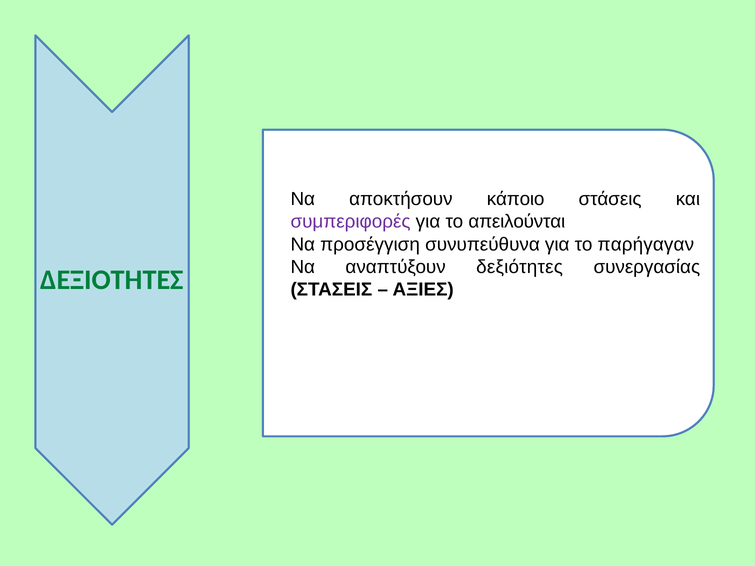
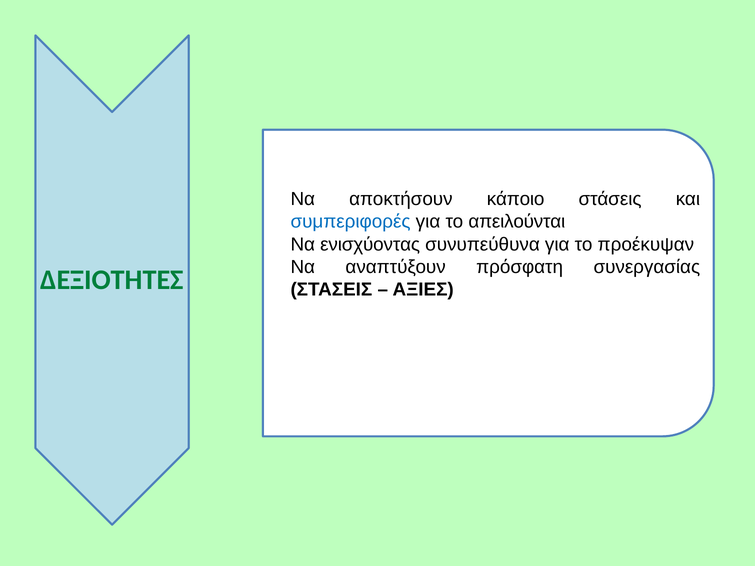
συμπεριφορές colour: purple -> blue (351, 222)
προσέγγιση: προσέγγιση -> ενισχύοντας (370, 244)
παρήγαγαν: παρήγαγαν -> προέκυψαν (646, 244)
δεξιότητες: δεξιότητες -> πρόσφατη (520, 267)
